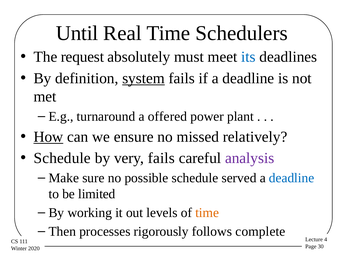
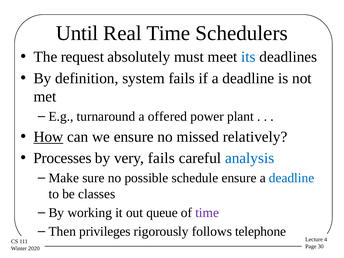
system underline: present -> none (143, 78)
Schedule: Schedule -> Processes (62, 158)
analysis colour: purple -> blue (250, 158)
schedule served: served -> ensure (239, 178)
limited: limited -> classes (97, 194)
levels: levels -> queue (162, 213)
time colour: orange -> purple (207, 213)
processes: processes -> privileges (105, 231)
complete: complete -> telephone (261, 231)
